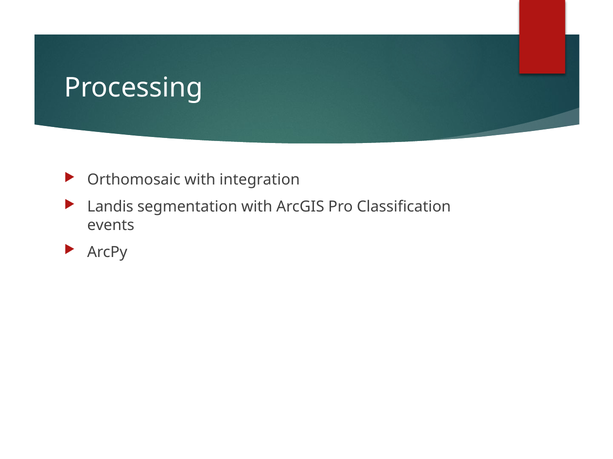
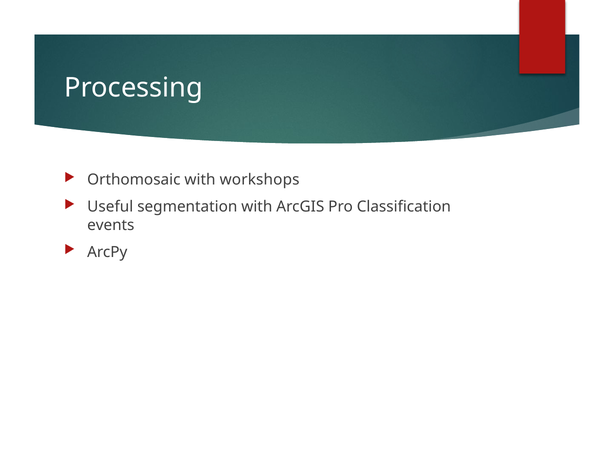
integration: integration -> workshops (260, 180)
Landis: Landis -> Useful (110, 207)
